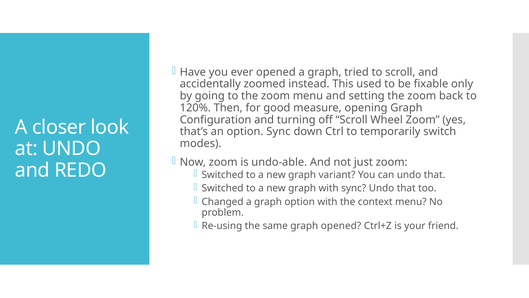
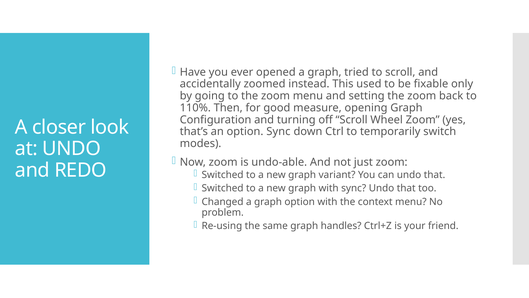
120%: 120% -> 110% (195, 108)
graph opened: opened -> handles (341, 226)
